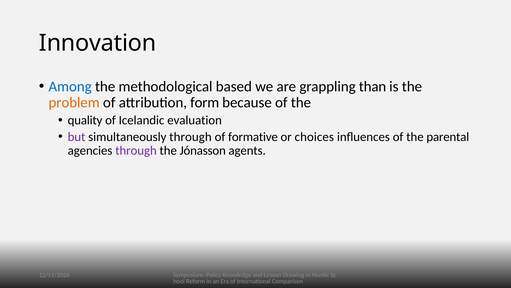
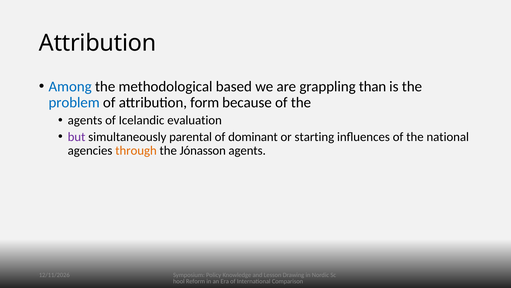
Innovation: Innovation -> Attribution (98, 43)
problem colour: orange -> blue (74, 102)
quality: quality -> agents (85, 120)
simultaneously through: through -> parental (191, 137)
formative: formative -> dominant (253, 137)
choices: choices -> starting (314, 137)
parental: parental -> national (448, 137)
through colour: purple -> orange (136, 150)
